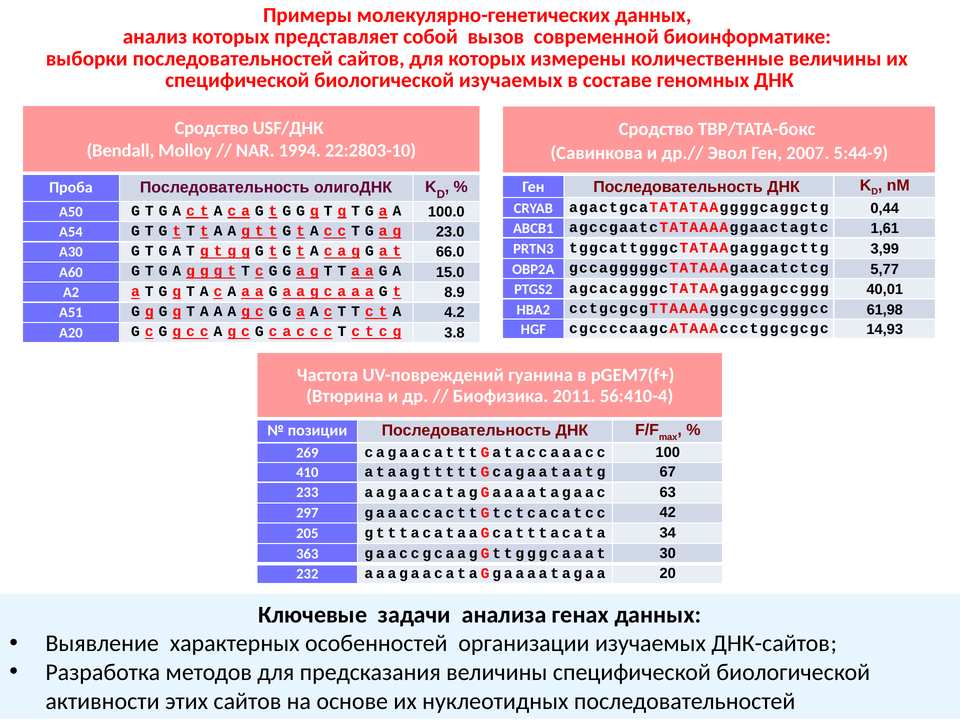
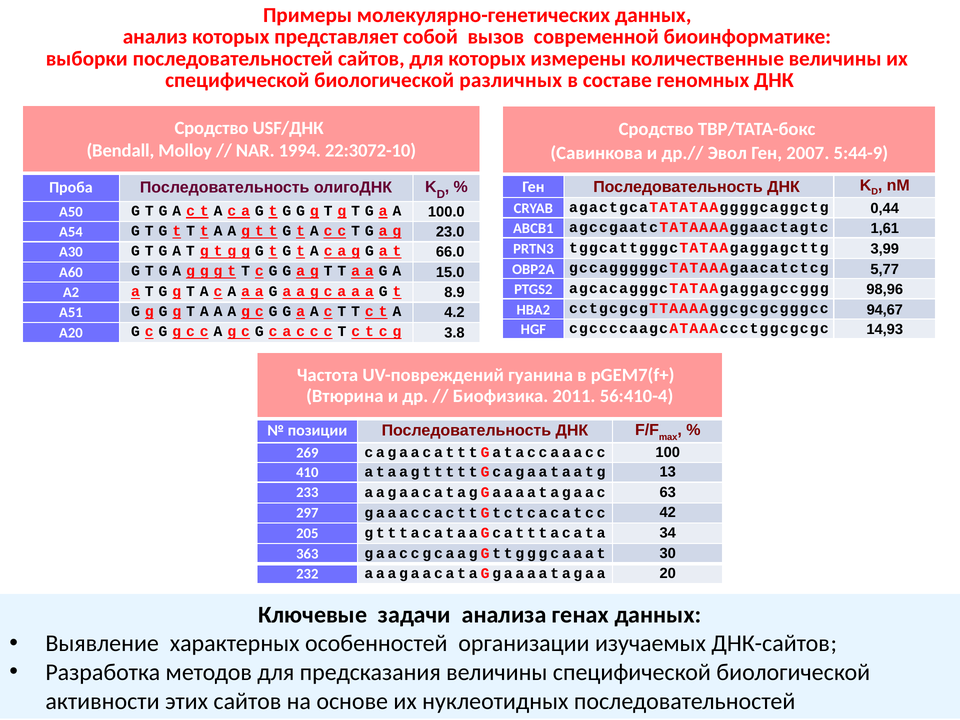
биологической изучаемых: изучаемых -> различных (511, 80)
22:2803-10: 22:2803-10 -> 22:3072-10 (371, 151)
40,01: 40,01 -> 98,96 (885, 289)
61,98: 61,98 -> 94,67 (885, 310)
67: 67 -> 13 (668, 472)
